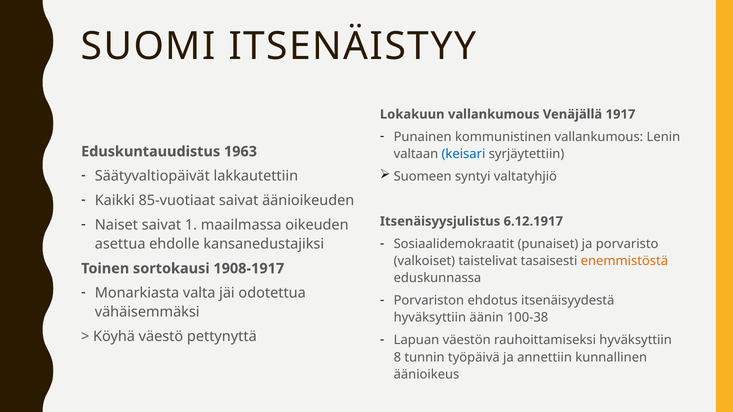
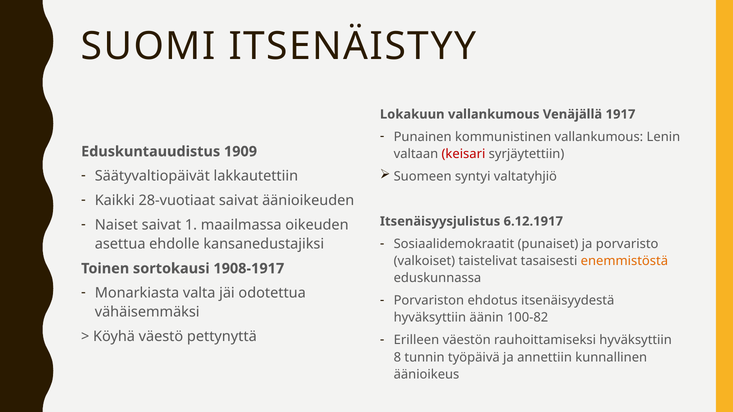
1963: 1963 -> 1909 (240, 152)
keisari colour: blue -> red (463, 154)
85-vuotiaat: 85-vuotiaat -> 28-vuotiaat (177, 201)
100-38: 100-38 -> 100-82 (528, 318)
Lapuan: Lapuan -> Erilleen (416, 340)
